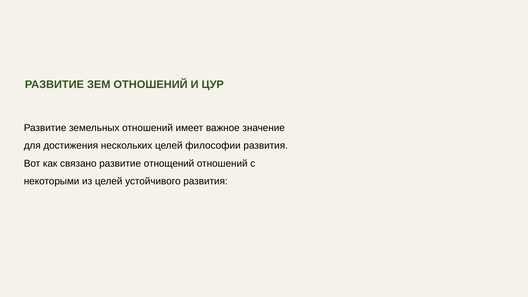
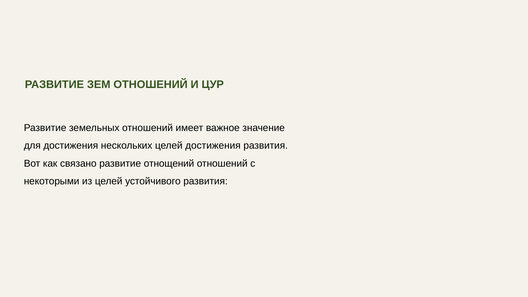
целей философии: философии -> достижения (213, 146)
